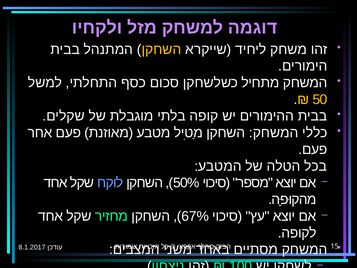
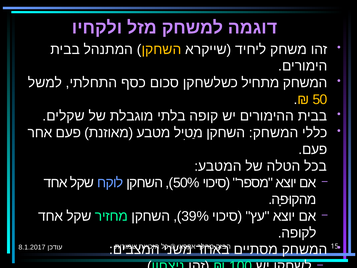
67%: 67% -> 39% (195, 216)
